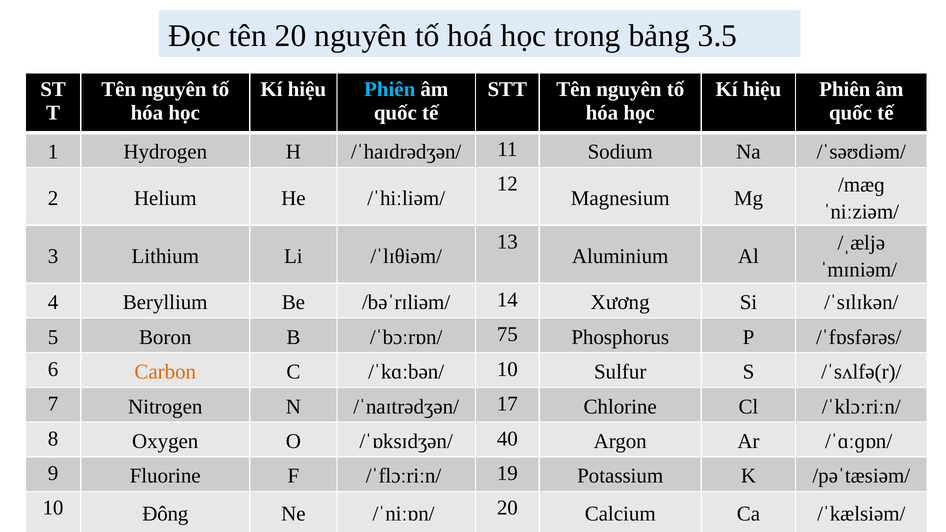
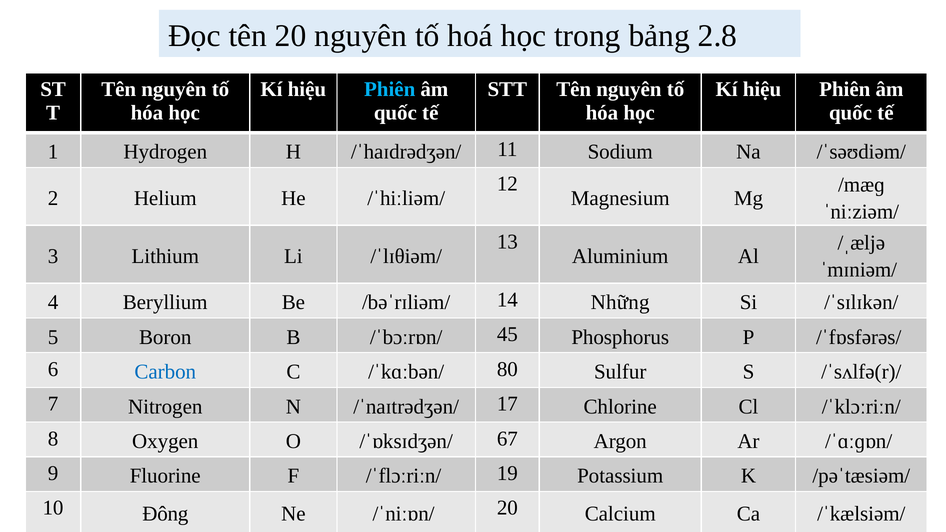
3.5: 3.5 -> 2.8 (718, 36)
Xương: Xương -> Những (620, 303)
75: 75 -> 45 (507, 335)
Carbon colour: orange -> blue (165, 372)
/ˈkɑːbən/ 10: 10 -> 80 (507, 369)
40: 40 -> 67 (507, 439)
